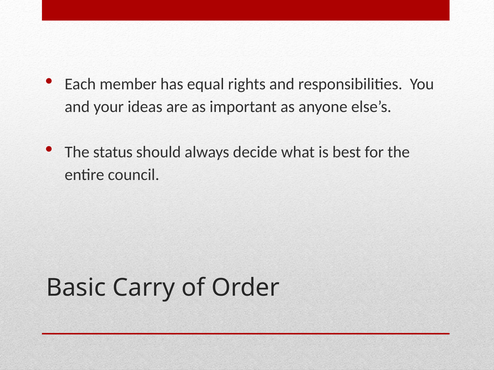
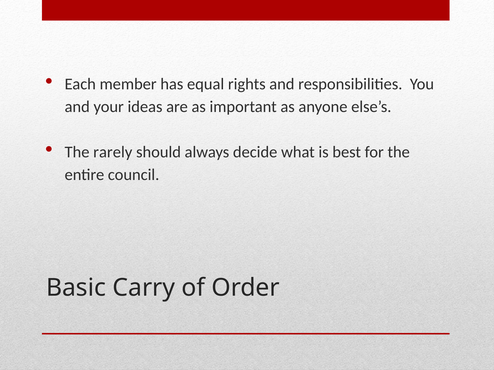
status: status -> rarely (113, 152)
